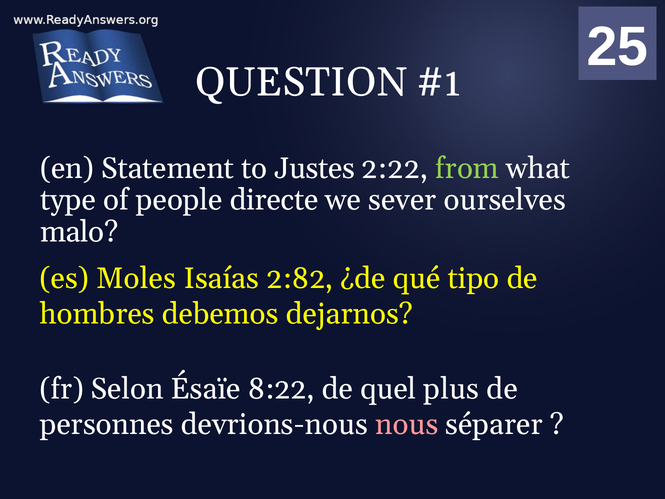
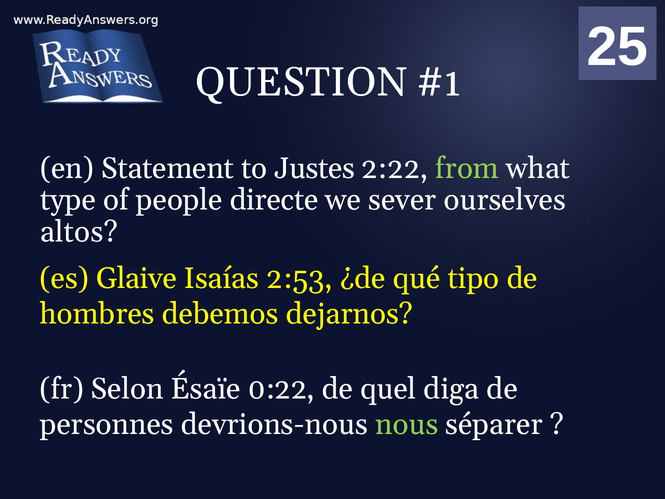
malo: malo -> altos (79, 232)
Moles: Moles -> Glaive (136, 278)
2:82: 2:82 -> 2:53 (300, 278)
8:22: 8:22 -> 0:22 (281, 389)
plus: plus -> diga (451, 389)
nous colour: pink -> light green (407, 424)
